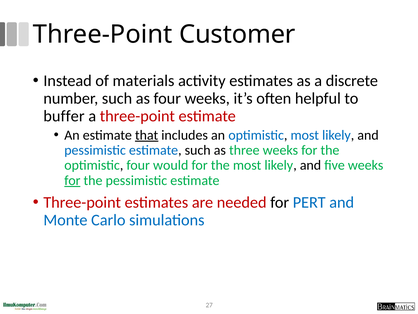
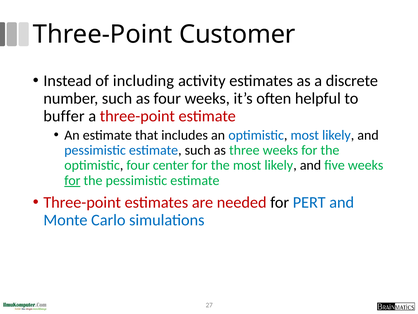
materials: materials -> including (143, 81)
that underline: present -> none (147, 135)
would: would -> center (171, 165)
